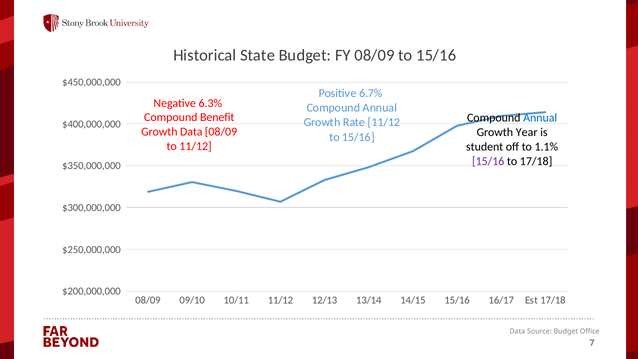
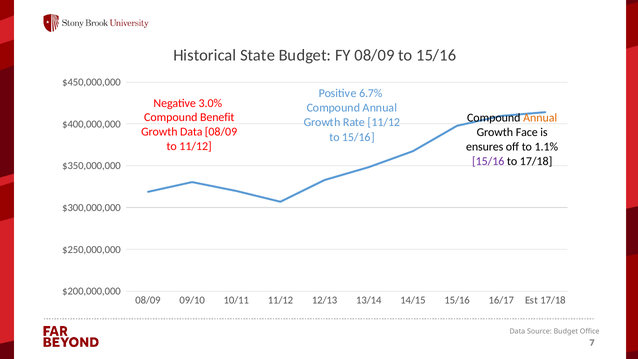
6.3%: 6.3% -> 3.0% (210, 103)
Annual colour: blue -> orange (540, 118)
Year: Year -> Face (527, 132)
student: student -> ensures (485, 147)
